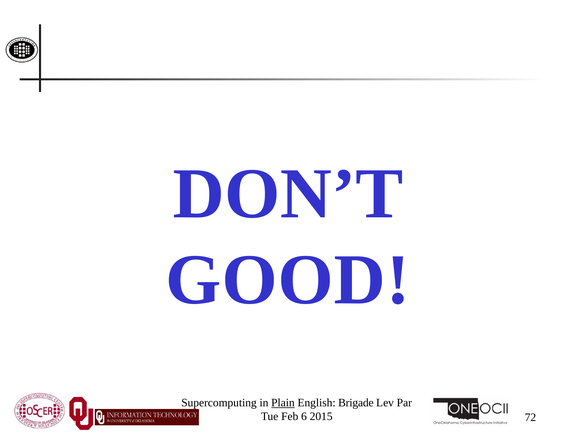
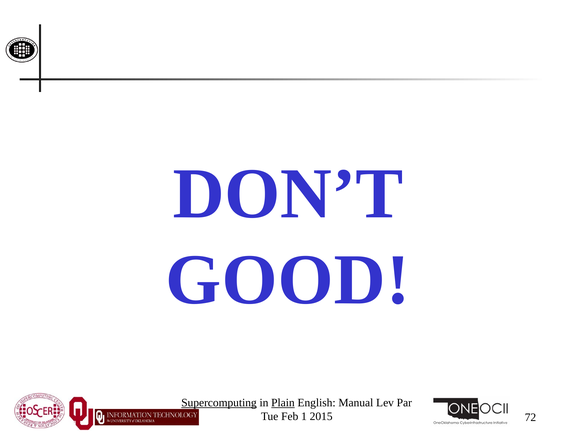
Supercomputing underline: none -> present (219, 402)
Brigade: Brigade -> Manual (356, 402)
6: 6 -> 1 (304, 416)
